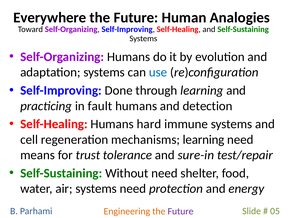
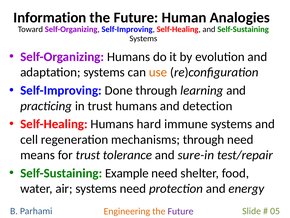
Everywhere: Everywhere -> Information (50, 17)
use colour: blue -> orange (158, 72)
in fault: fault -> trust (100, 106)
mechanisms learning: learning -> through (204, 139)
Without: Without -> Example (127, 173)
